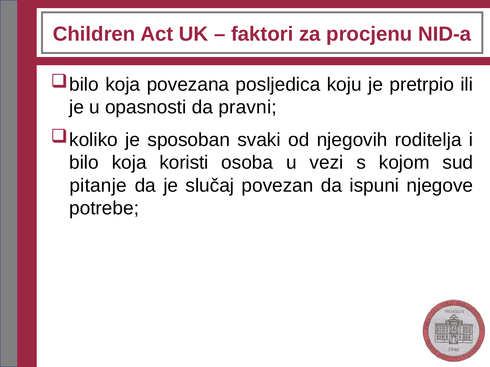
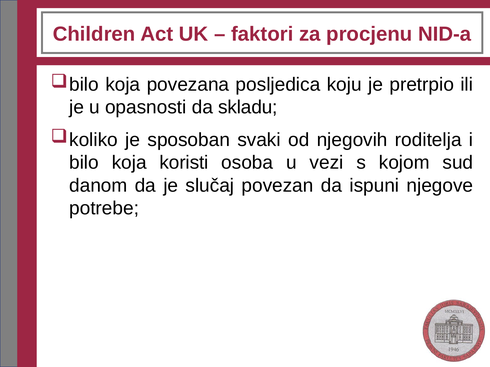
pravni: pravni -> skladu (248, 108)
pitanje: pitanje -> danom (98, 186)
